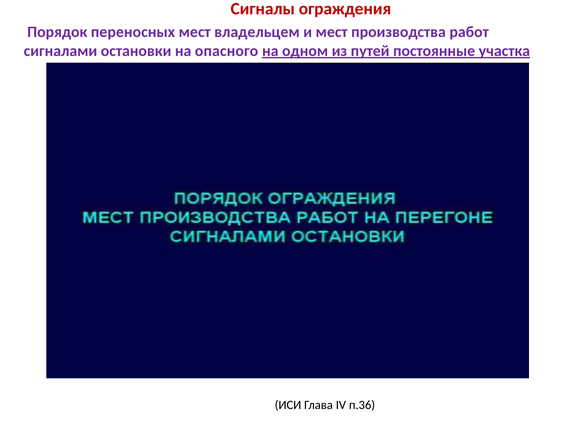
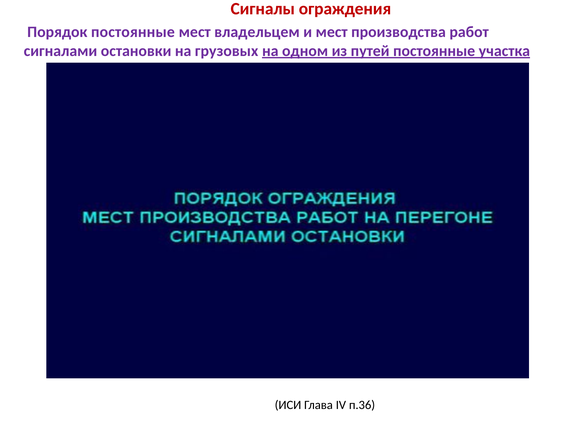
Порядок переносных: переносных -> постоянные (133, 32)
опасного: опасного -> грузовых (227, 51)
